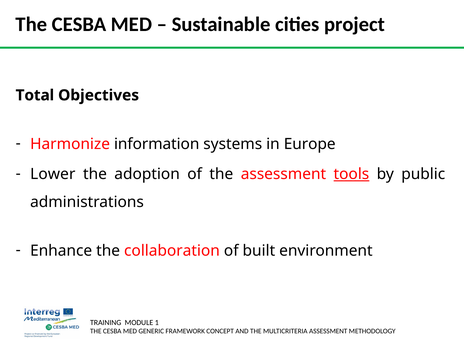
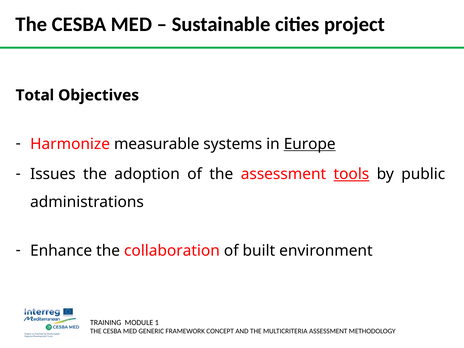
information: information -> measurable (157, 144)
Europe underline: none -> present (310, 144)
Lower: Lower -> Issues (53, 174)
